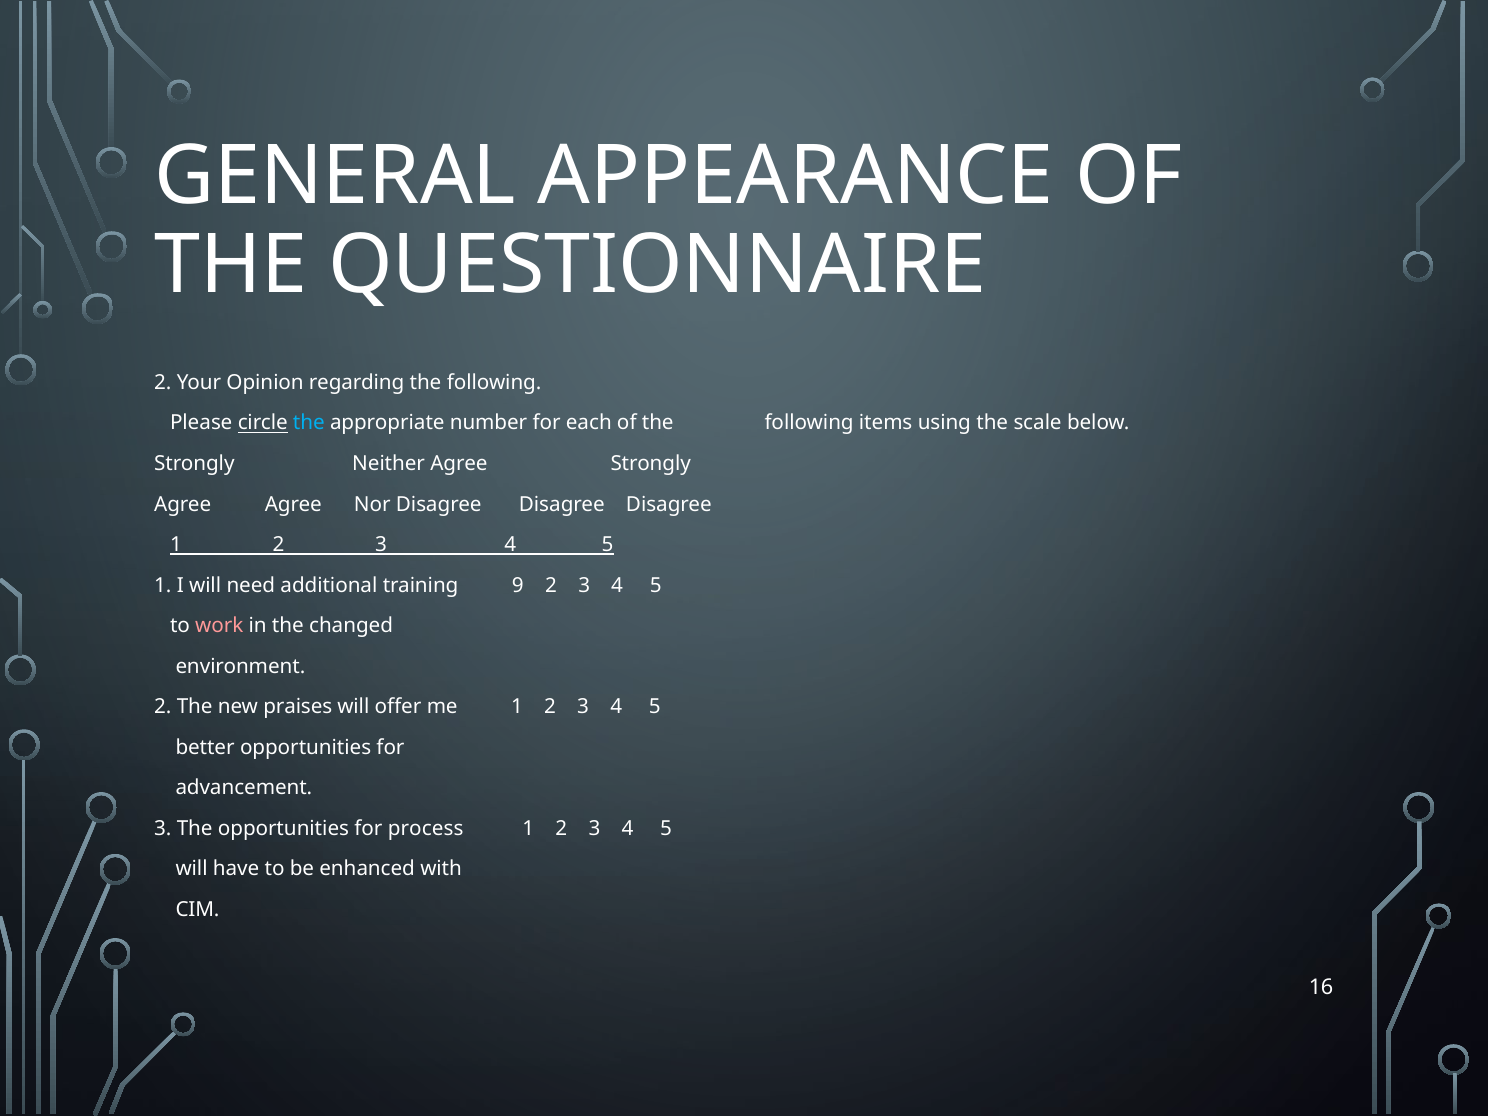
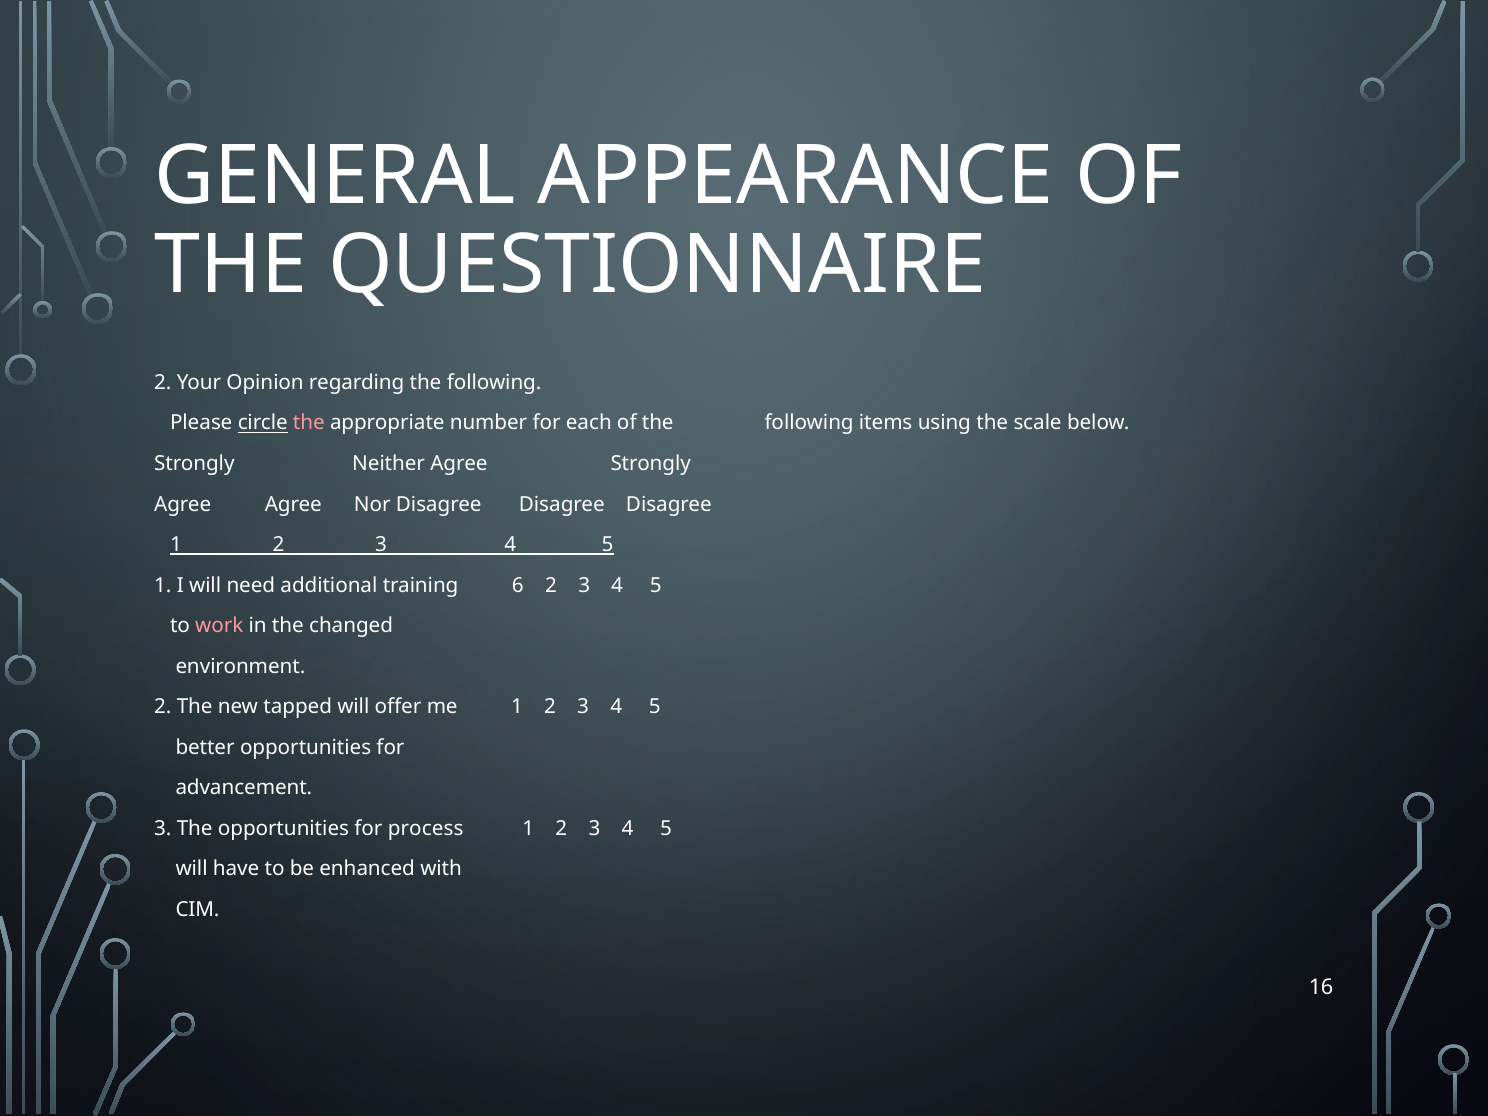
the colour: light blue -> pink (309, 423)
9: 9 -> 6 (518, 585)
praises: praises -> tapped (298, 707)
